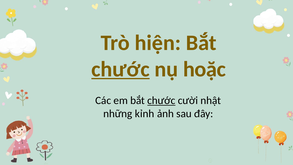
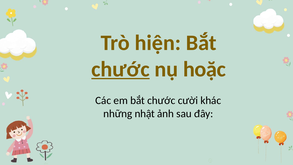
chước underline: present -> none (161, 100)
nhật: nhật -> khác (211, 100)
kỉnh: kỉnh -> nhật (145, 114)
